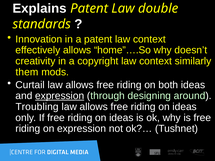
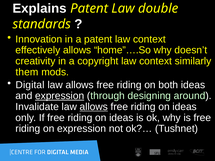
Curtail: Curtail -> Digital (30, 85)
Troubling: Troubling -> Invalidate (37, 107)
allows underline: none -> present (94, 107)
